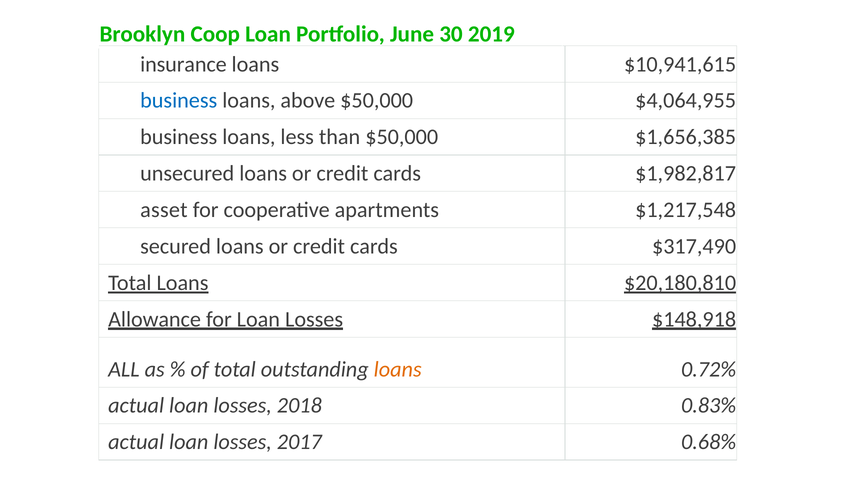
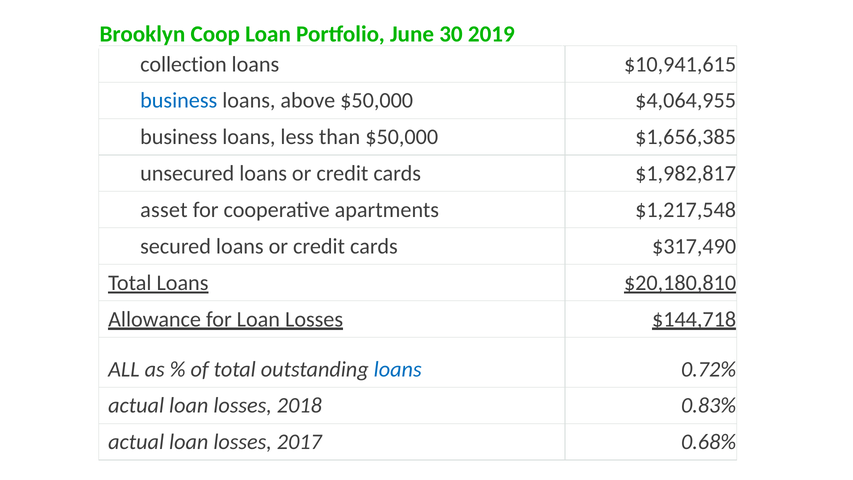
insurance: insurance -> collection (183, 64)
$148,918: $148,918 -> $144,718 (694, 319)
loans colour: orange -> blue (398, 369)
